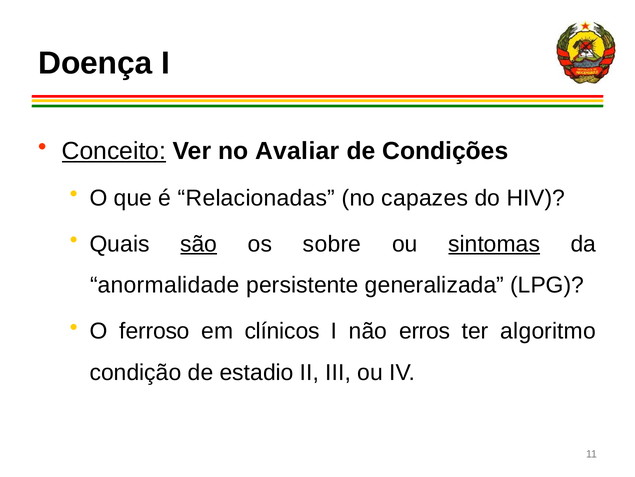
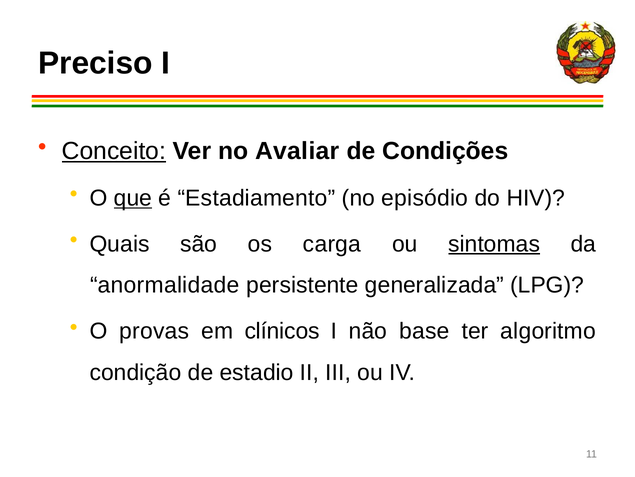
Doença: Doença -> Preciso (95, 63)
que underline: none -> present (133, 198)
Relacionadas: Relacionadas -> Estadiamento (257, 198)
capazes: capazes -> episódio (425, 198)
são underline: present -> none (199, 244)
sobre: sobre -> carga (332, 244)
ferroso: ferroso -> provas (154, 331)
erros: erros -> base (424, 331)
